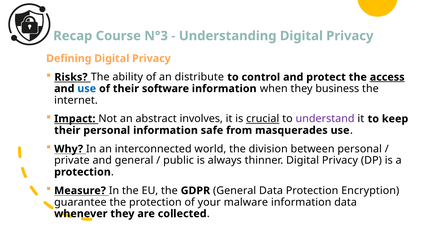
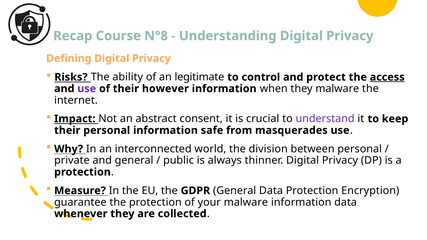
N°3: N°3 -> N°8 (156, 36)
distribute: distribute -> legitimate (199, 77)
use colour: blue -> purple (87, 89)
software: software -> however (165, 89)
they business: business -> malware (337, 89)
involves: involves -> consent (201, 119)
crucial underline: present -> none (263, 119)
